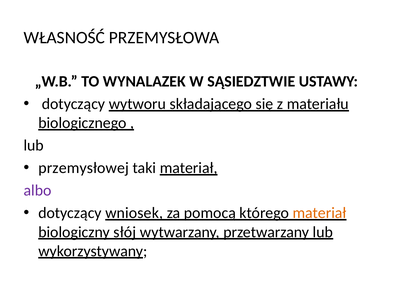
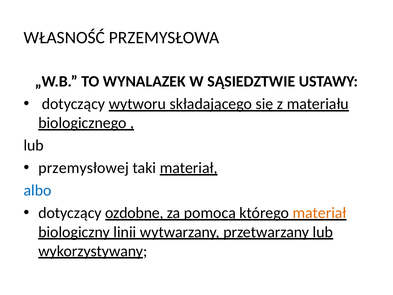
albo colour: purple -> blue (38, 190)
wniosek: wniosek -> ozdobne (134, 213)
słój: słój -> linii (125, 232)
